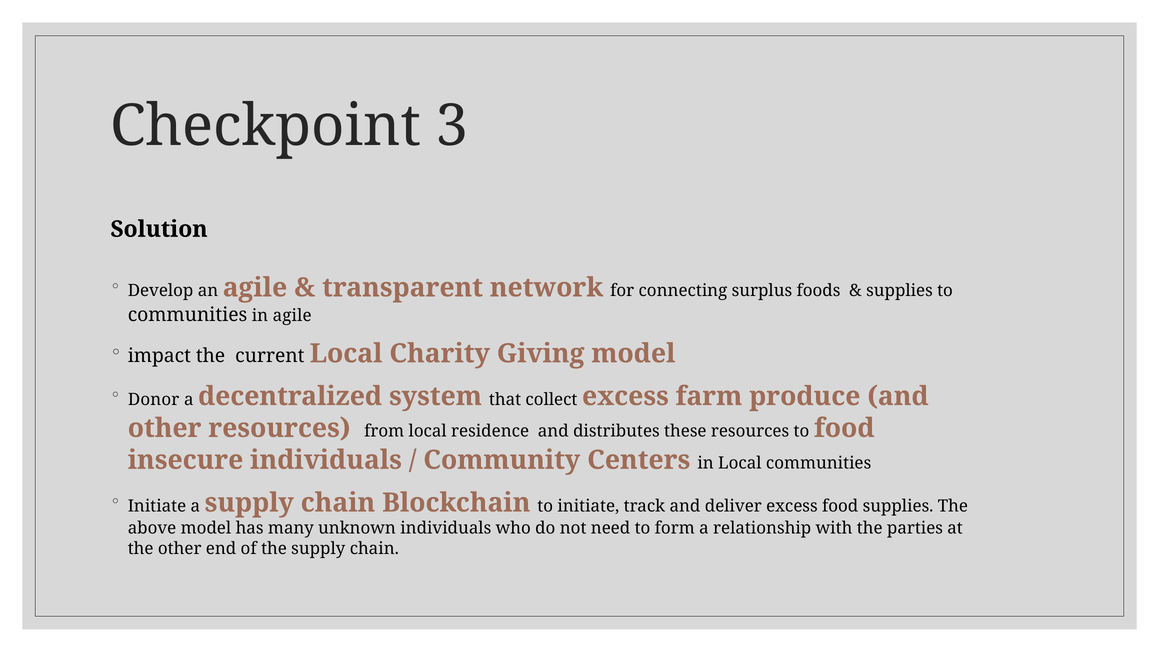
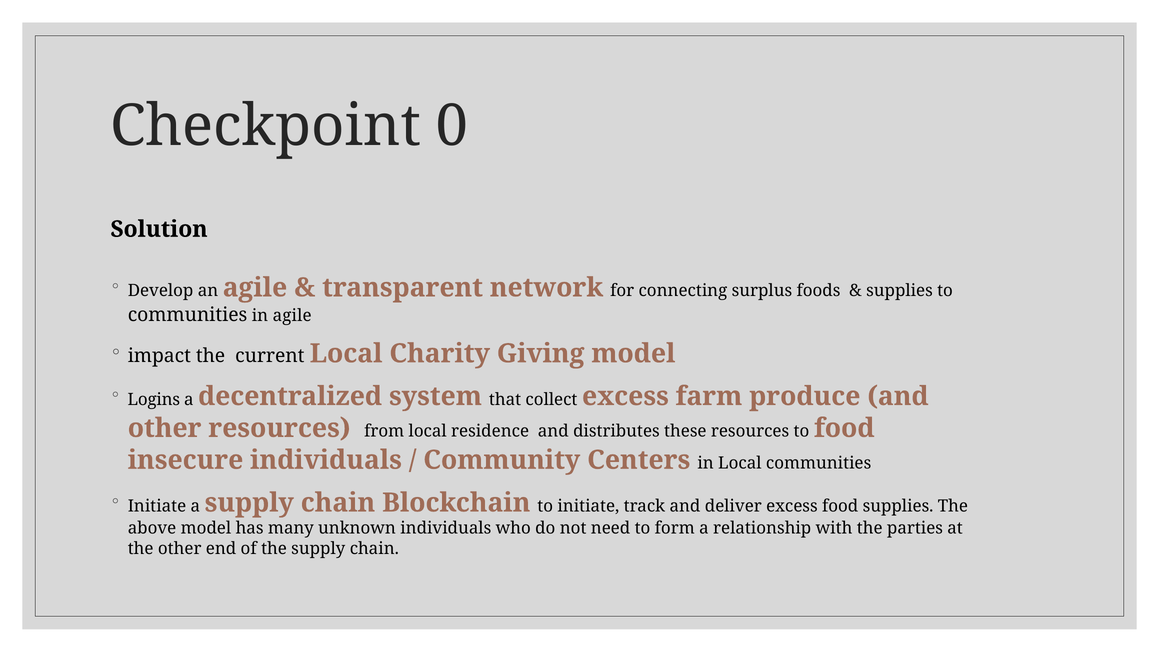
3: 3 -> 0 (452, 126)
Donor: Donor -> Logins (154, 399)
